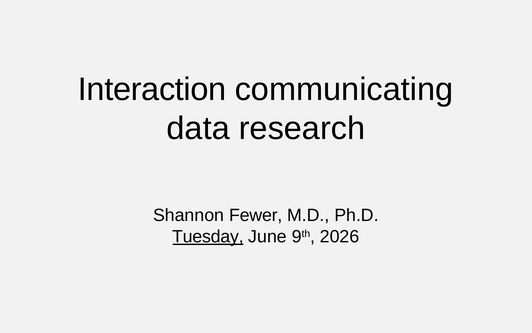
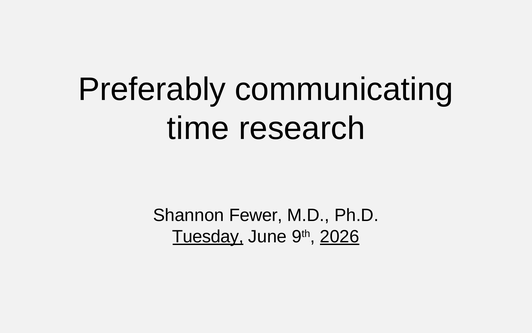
Interaction: Interaction -> Preferably (152, 89)
data: data -> time (198, 128)
2026 underline: none -> present (340, 236)
